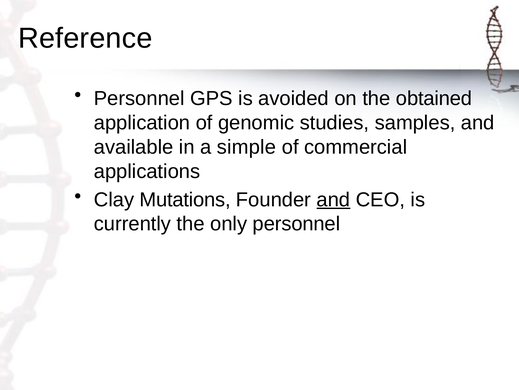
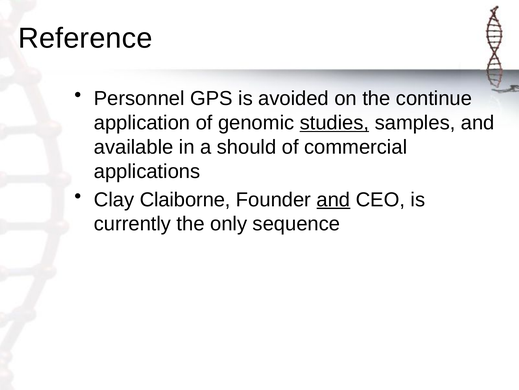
obtained: obtained -> continue (434, 98)
studies underline: none -> present (334, 123)
simple: simple -> should (247, 147)
Mutations: Mutations -> Claiborne (185, 199)
only personnel: personnel -> sequence (296, 224)
